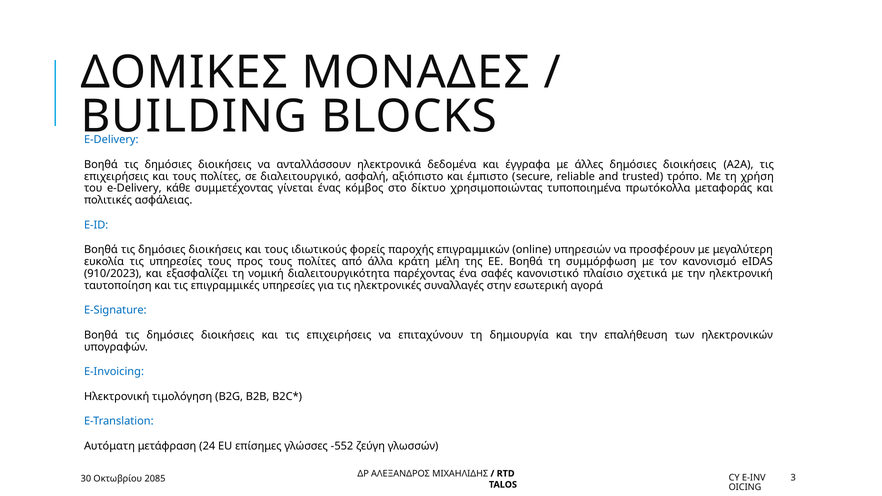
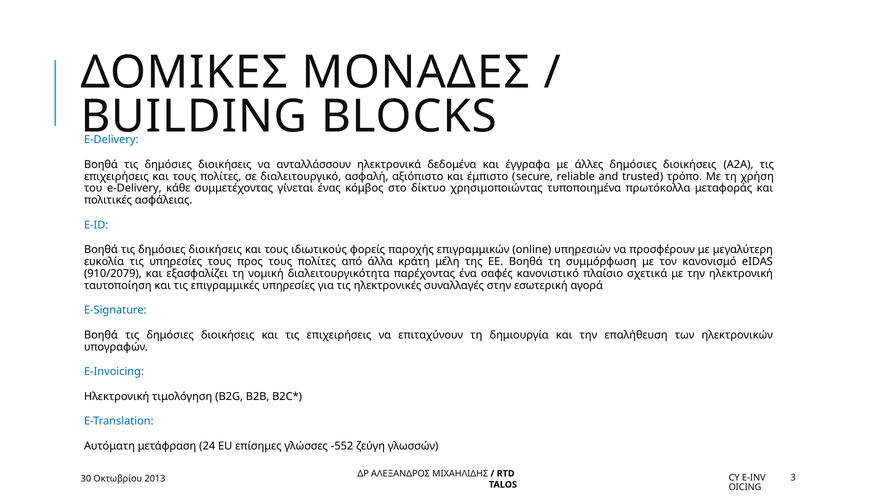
910/2023: 910/2023 -> 910/2079 (113, 274)
2085: 2085 -> 2013 (155, 479)
